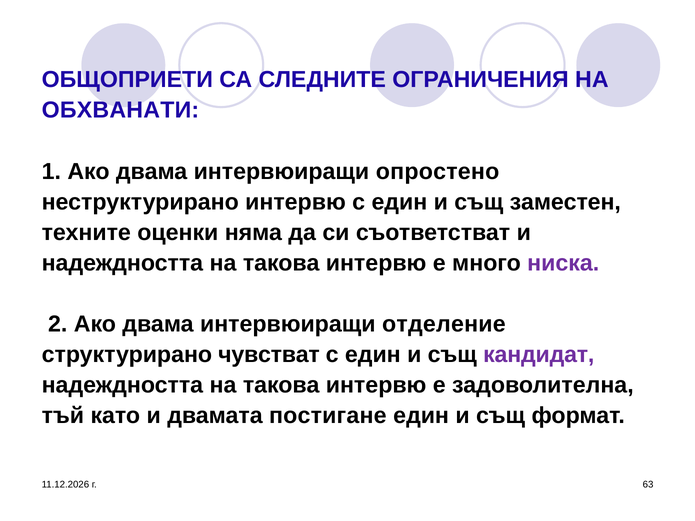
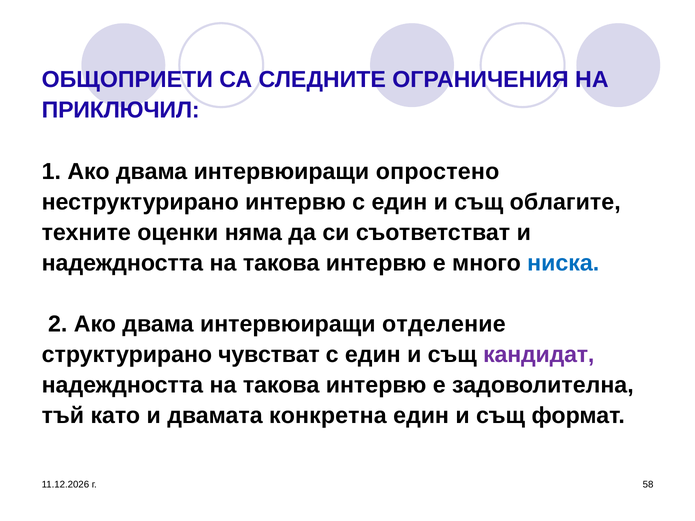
ОБХВАНАТИ: ОБХВАНАТИ -> ПРИКЛЮЧИЛ (121, 110)
заместен: заместен -> облагите (565, 202)
ниска colour: purple -> blue (563, 263)
постигане: постигане -> конкретна (328, 416)
63: 63 -> 58 (648, 485)
